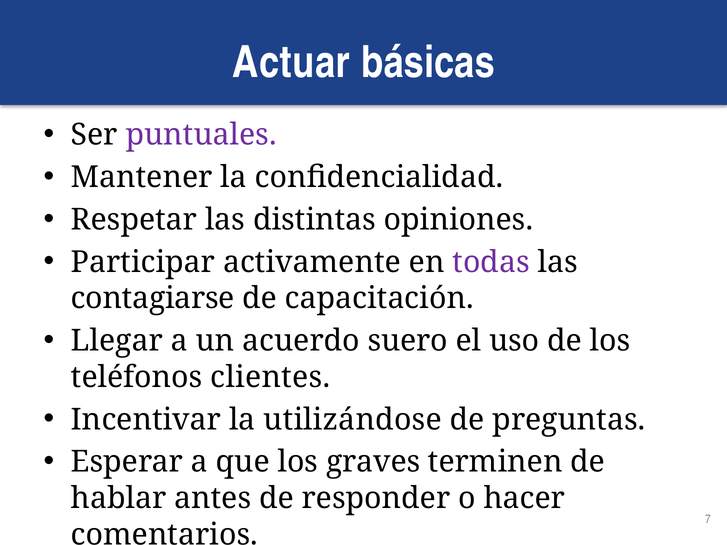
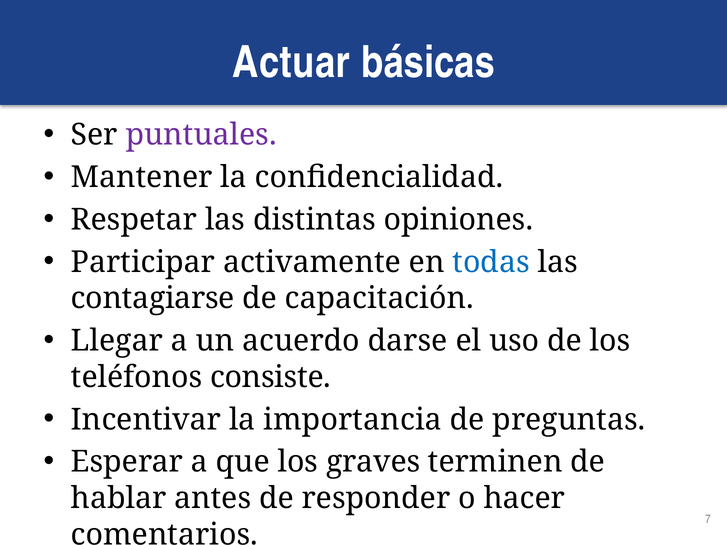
todas colour: purple -> blue (491, 262)
suero: suero -> darse (408, 341)
clientes: clientes -> consiste (271, 377)
utilizándose: utilizándose -> importancia (353, 420)
